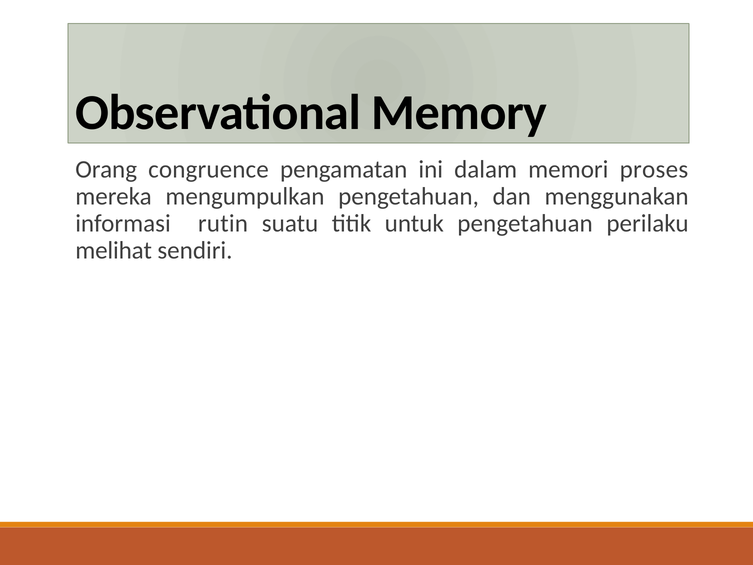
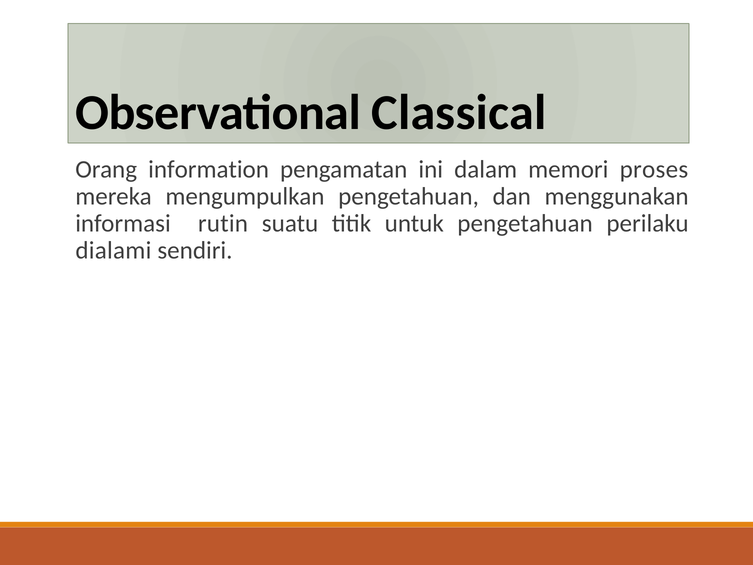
Memory: Memory -> Classical (459, 112)
congruence: congruence -> information (209, 169)
melihat: melihat -> dialami (113, 250)
